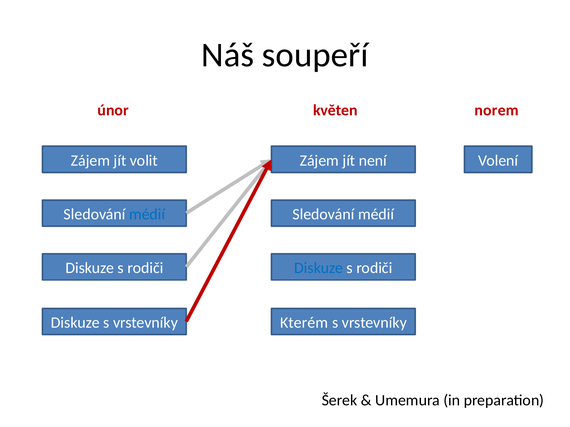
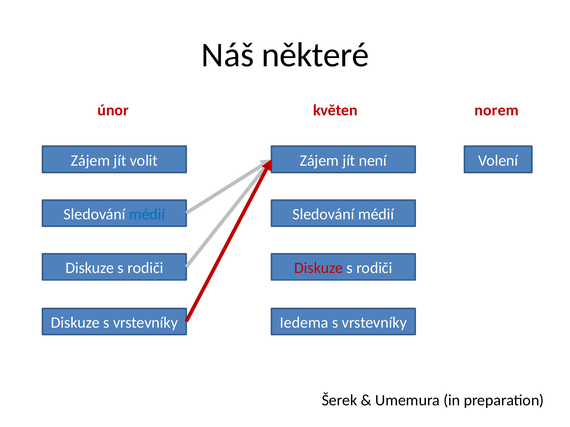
soupeří: soupeří -> některé (315, 55)
Diskuze colour: blue -> red (319, 268)
Kterém: Kterém -> Iedema (304, 323)
